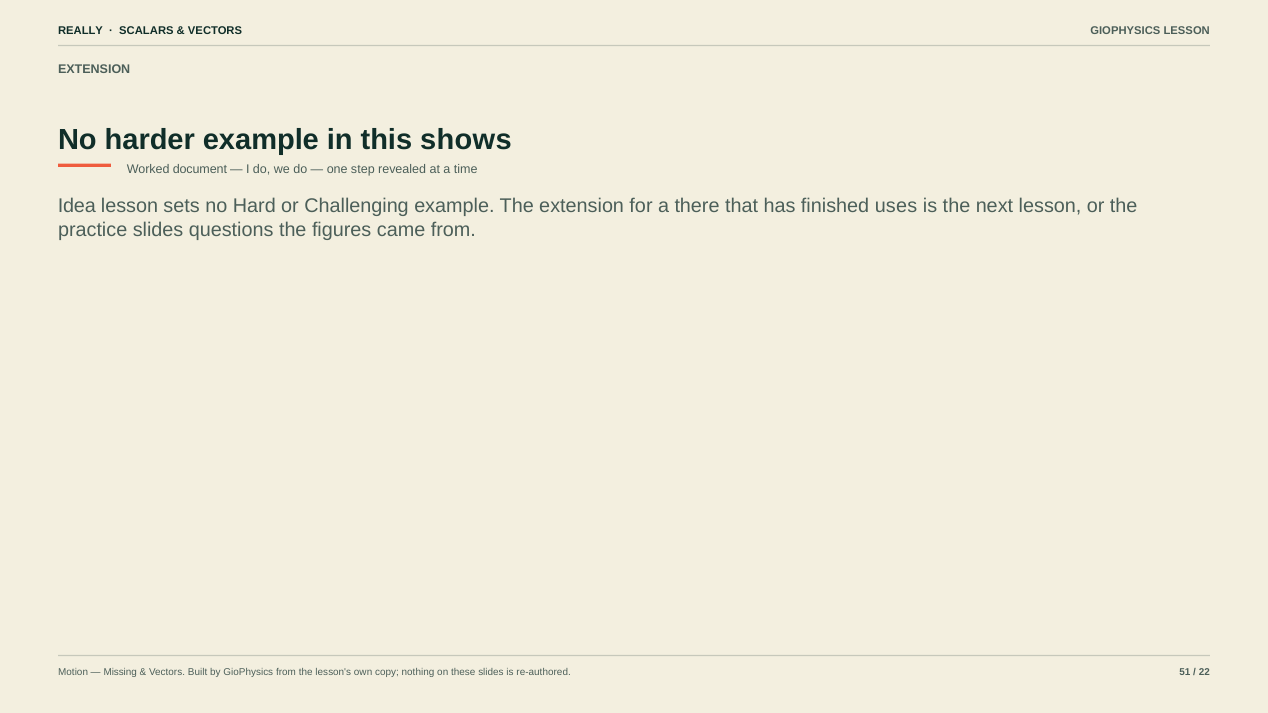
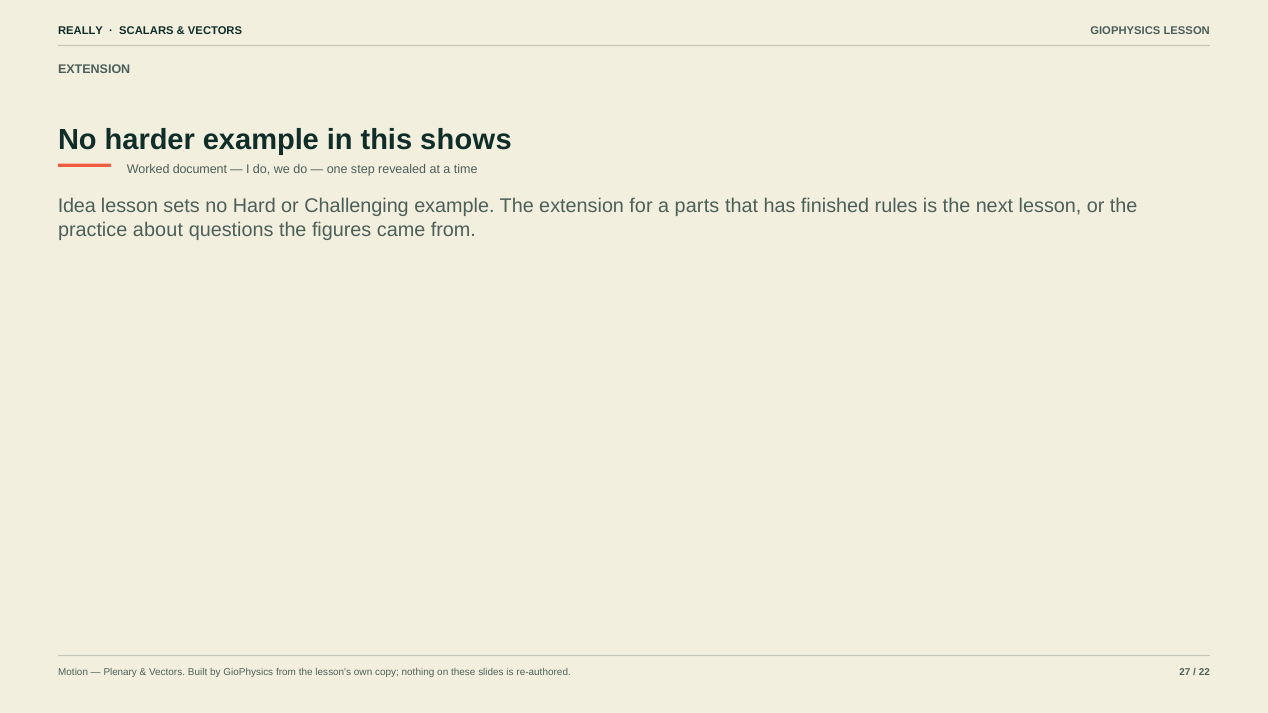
there: there -> parts (697, 206)
uses: uses -> rules (896, 206)
practice slides: slides -> about (158, 230)
Missing: Missing -> Plenary (120, 672)
51: 51 -> 27 (1185, 672)
